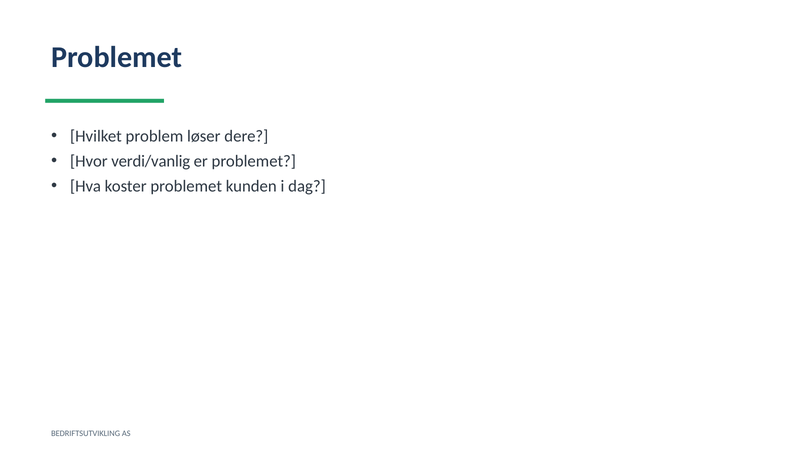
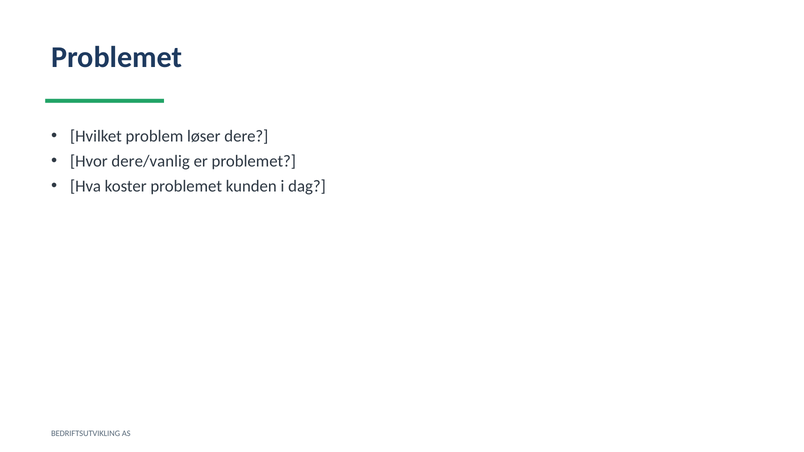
verdi/vanlig: verdi/vanlig -> dere/vanlig (151, 161)
